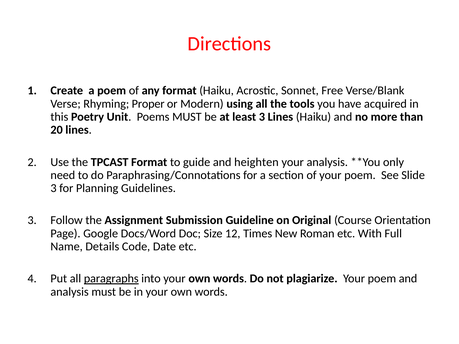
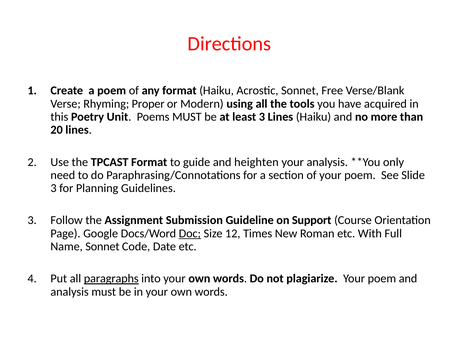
Original: Original -> Support (312, 220)
Doc underline: none -> present (190, 234)
Name Details: Details -> Sonnet (102, 247)
